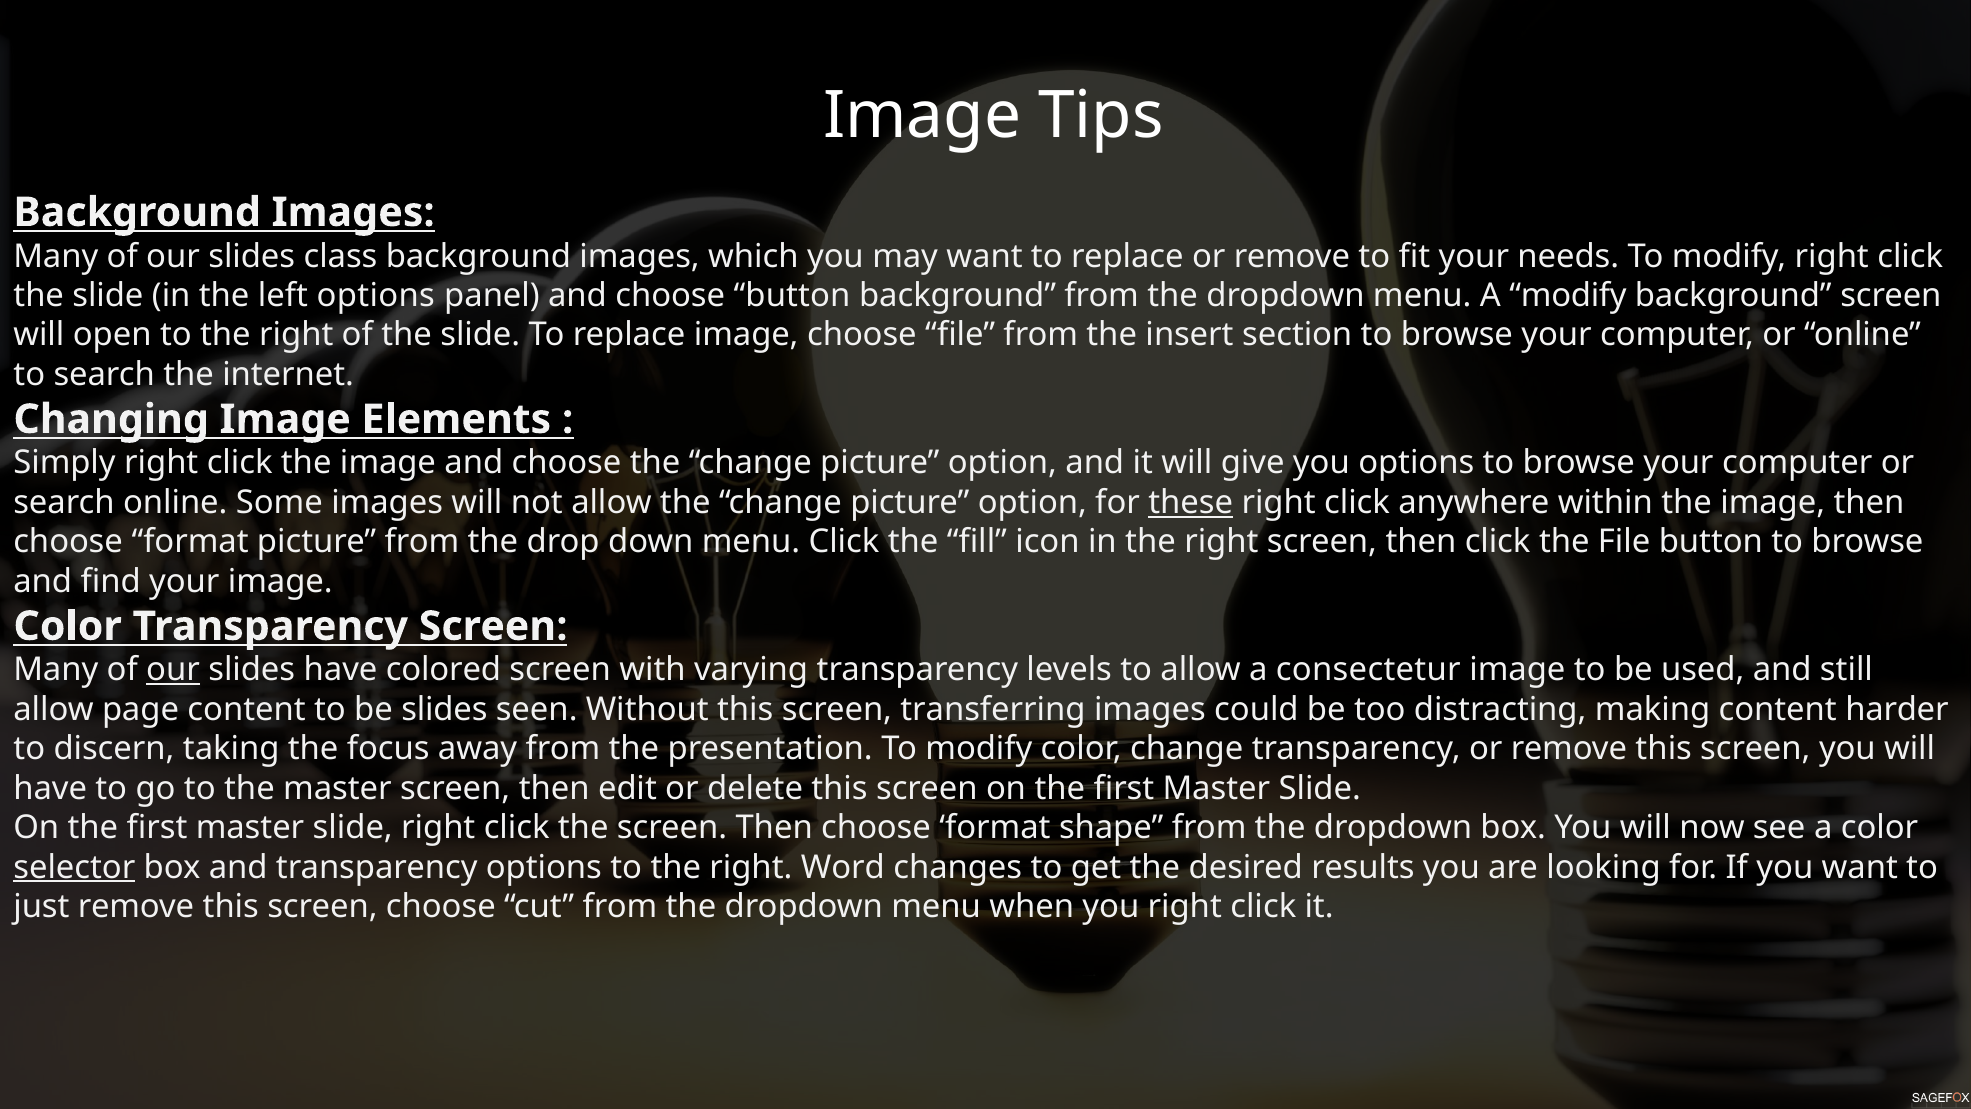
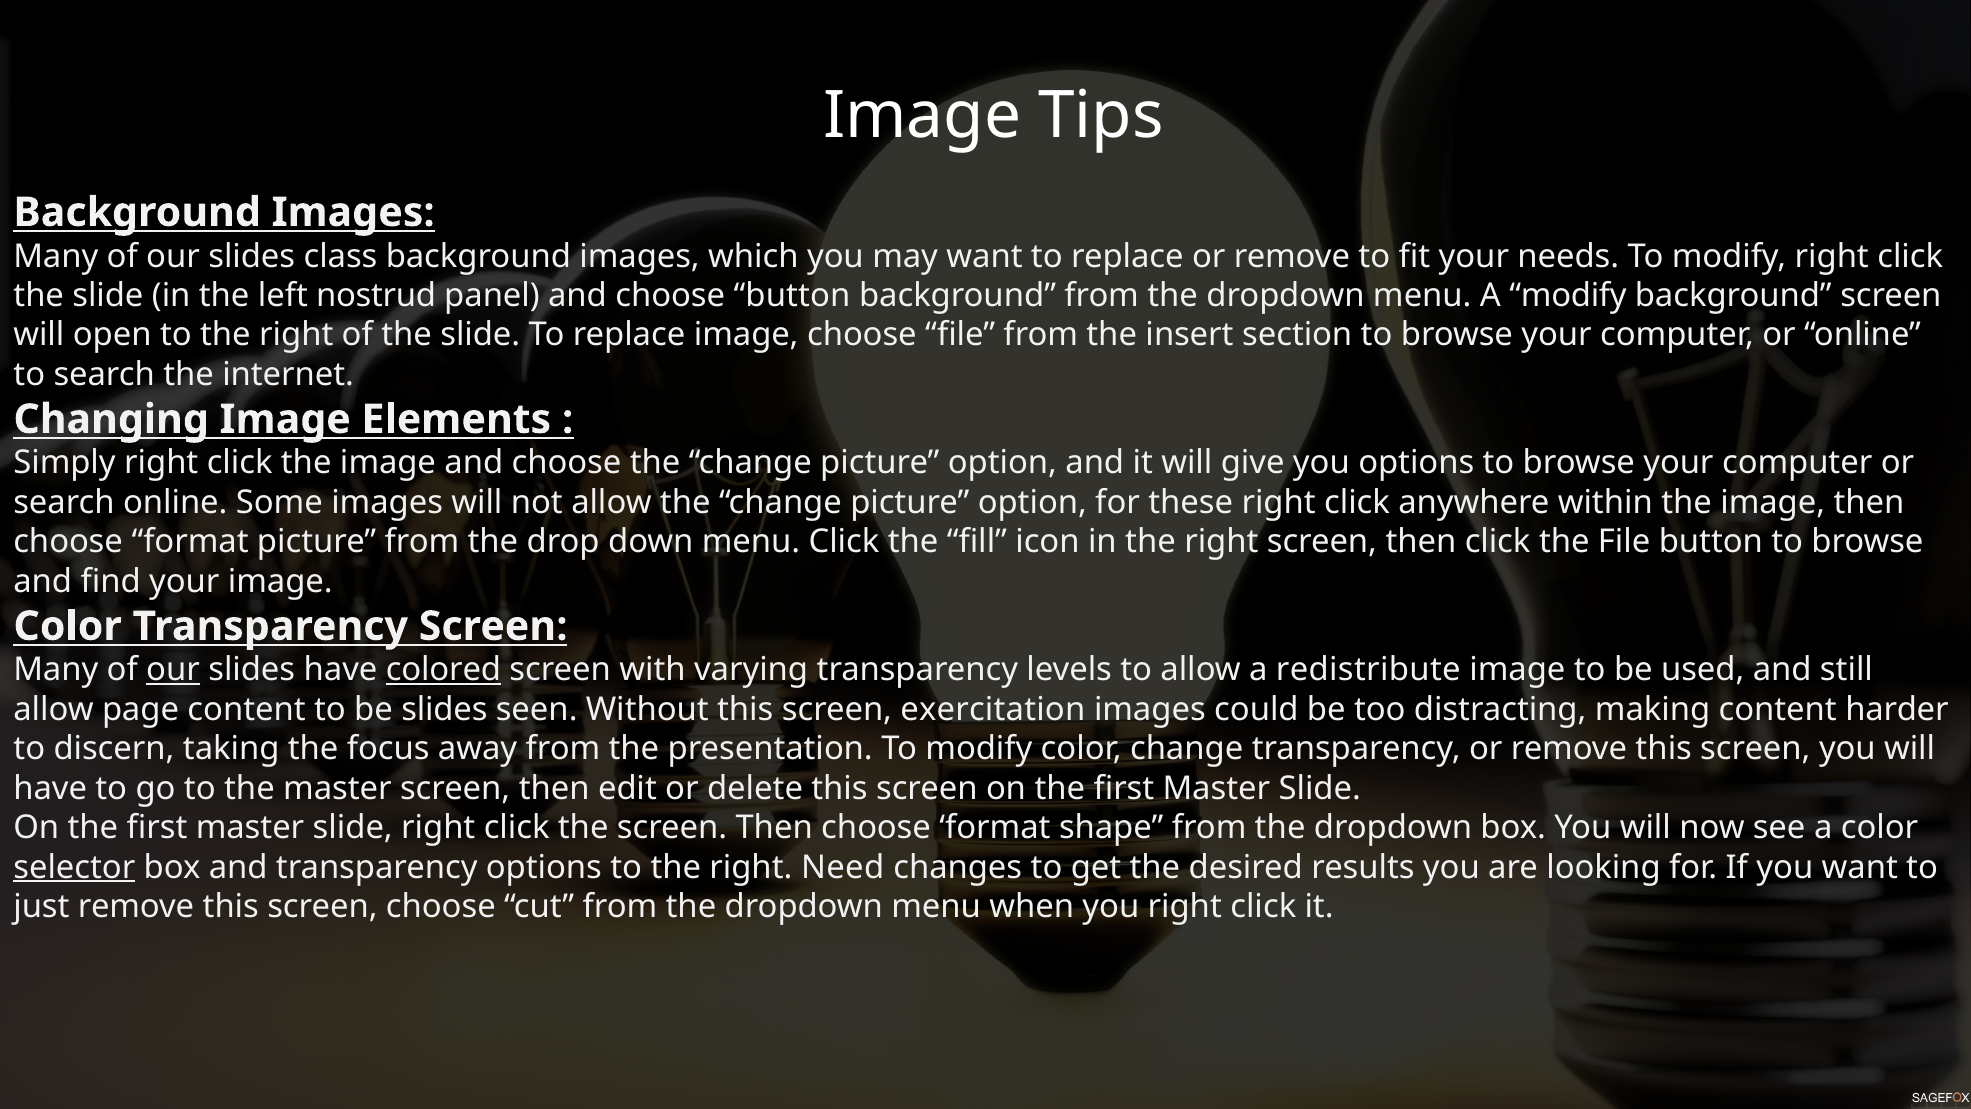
left options: options -> nostrud (376, 296)
these underline: present -> none (1191, 502)
colored underline: none -> present (443, 670)
consectetur: consectetur -> redistribute (1368, 670)
transferring: transferring -> exercitation (993, 709)
Word: Word -> Need (843, 867)
